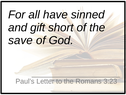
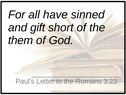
save: save -> them (21, 40)
